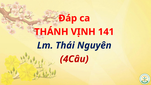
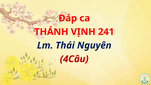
141: 141 -> 241 (106, 32)
